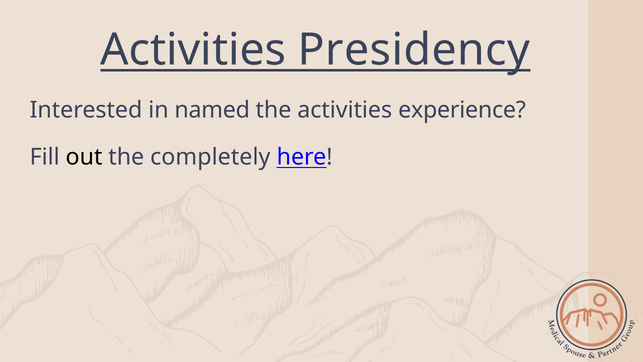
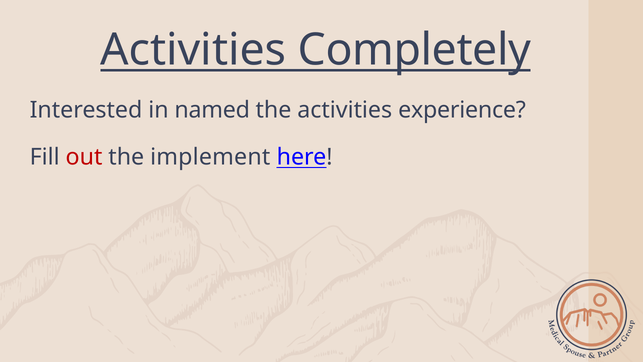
Presidency: Presidency -> Completely (414, 50)
out colour: black -> red (84, 157)
completely: completely -> implement (210, 157)
